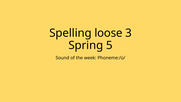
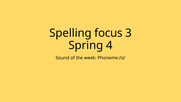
loose: loose -> focus (108, 33)
5: 5 -> 4 (109, 45)
